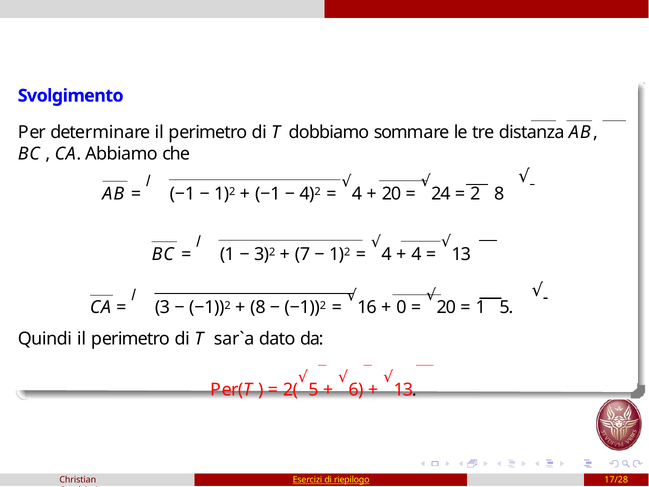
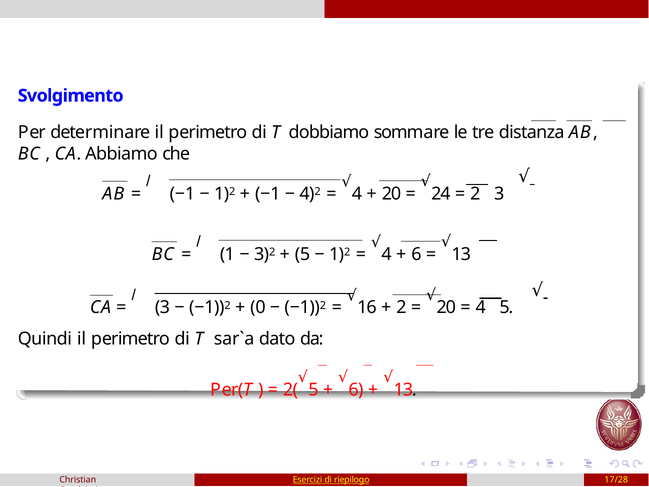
2 8: 8 -> 3 (499, 194)
7: 7 -> 5 (302, 254)
4: 4 -> 6 (416, 254)
8: 8 -> 0 (258, 308)
0: 0 -> 2 (401, 308)
1: 1 -> 4 (481, 308)
